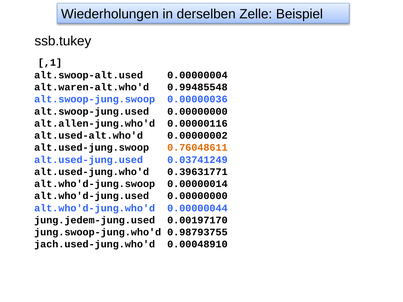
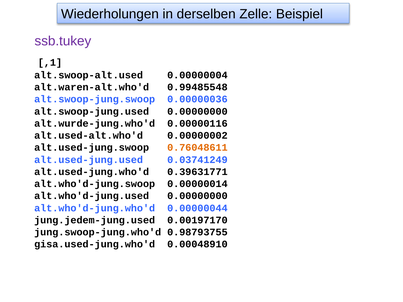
ssb.tukey colour: black -> purple (63, 41)
alt.allen-jung.who'd: alt.allen-jung.who'd -> alt.wurde-jung.who'd (95, 124)
jach.used-jung.who'd: jach.used-jung.who'd -> gisa.used-jung.who'd (95, 244)
